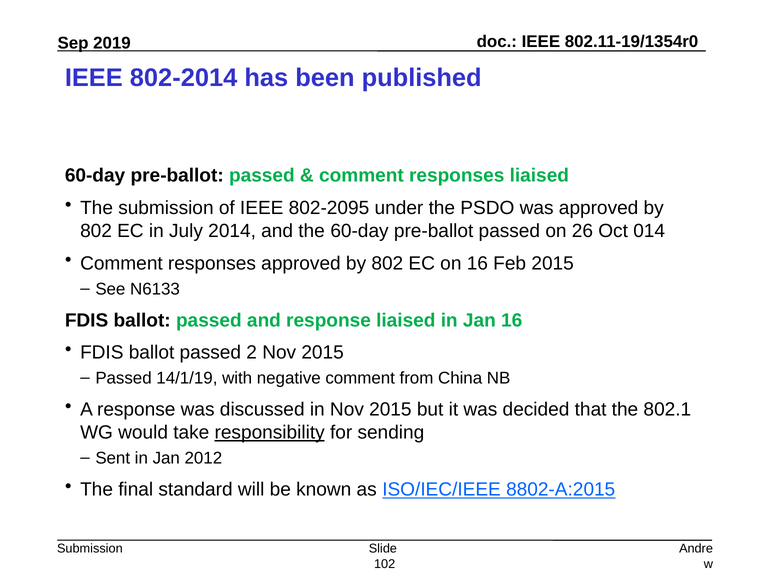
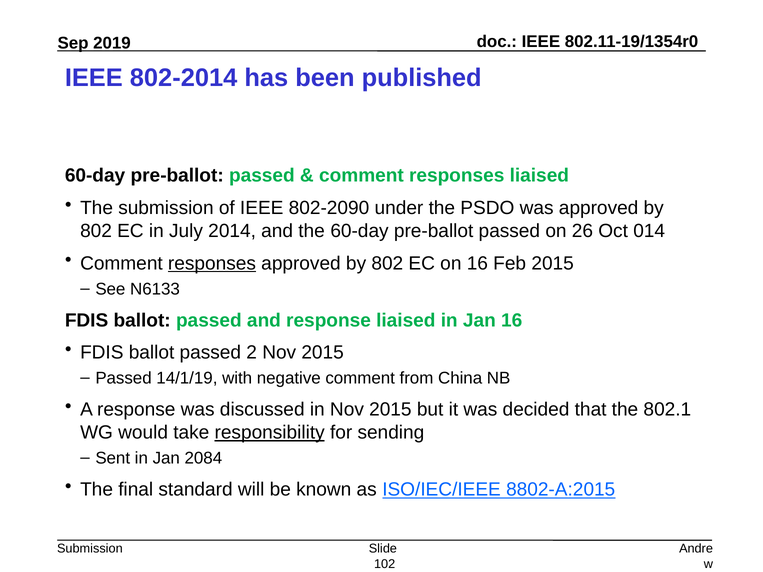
802-2095: 802-2095 -> 802-2090 (329, 208)
responses underline: none -> present (212, 263)
2012: 2012 -> 2084 (203, 458)
